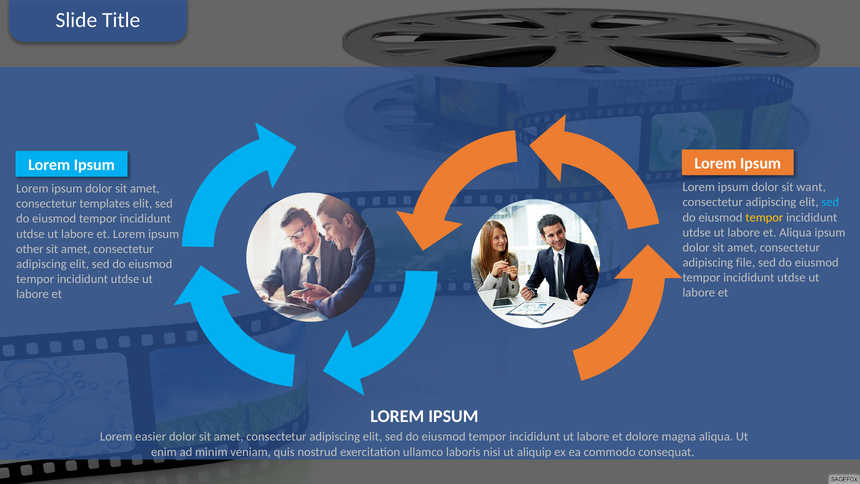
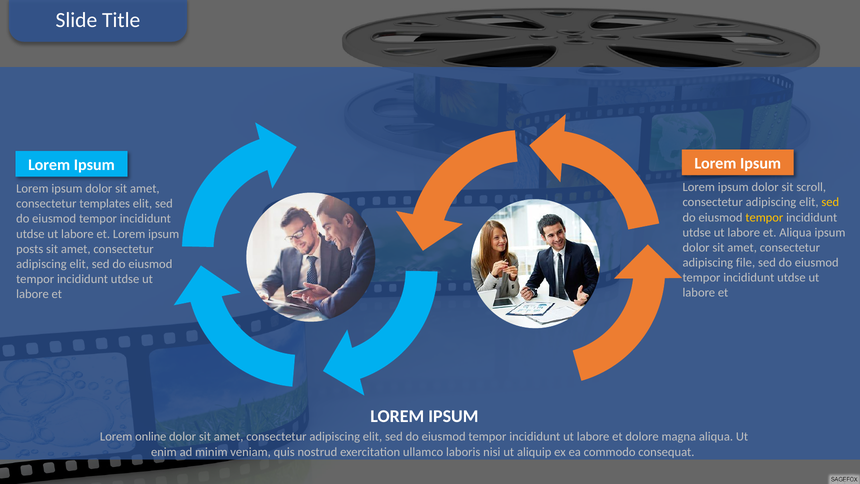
want: want -> scroll (811, 187)
sed colour: light blue -> yellow (830, 202)
other: other -> posts (30, 249)
easier: easier -> online (151, 437)
